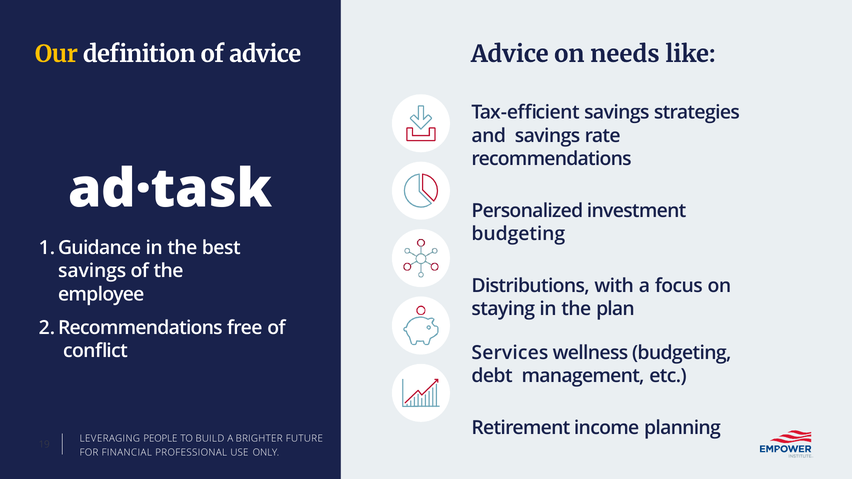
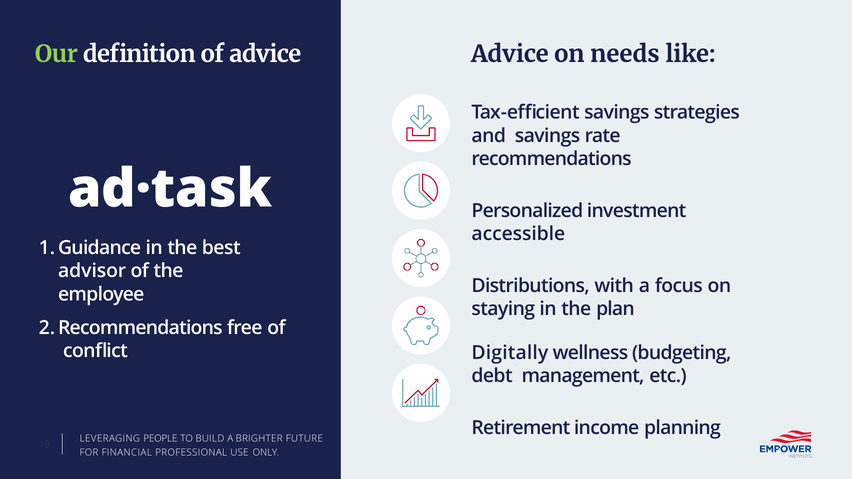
Our colour: yellow -> light green (56, 54)
budgeting: budgeting -> accessible (518, 234)
savings: savings -> advisor (92, 271)
Services: Services -> Digitally (510, 353)
